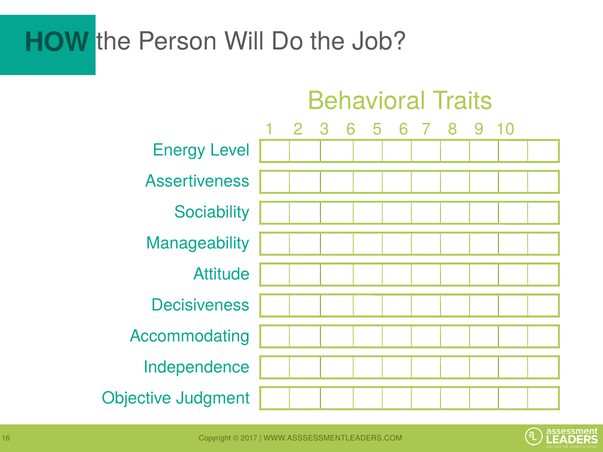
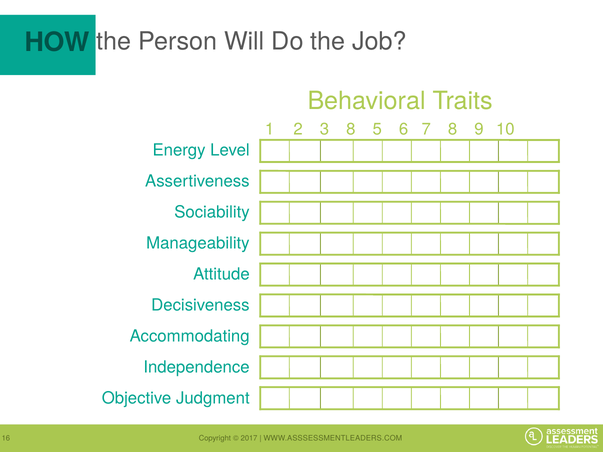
3 6: 6 -> 8 (351, 129)
